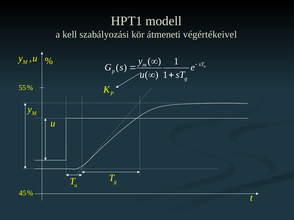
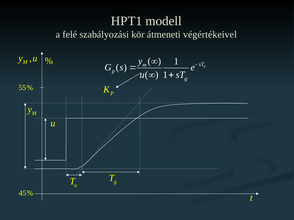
kell: kell -> felé (70, 35)
